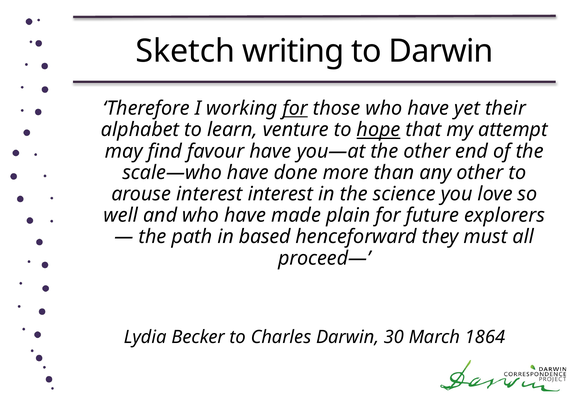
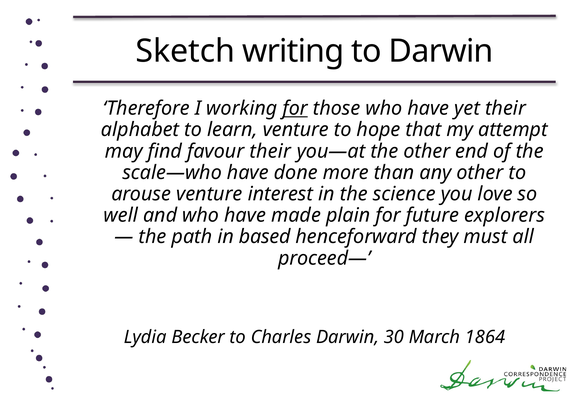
hope underline: present -> none (379, 129)
favour have: have -> their (270, 151)
arouse interest: interest -> venture (209, 194)
